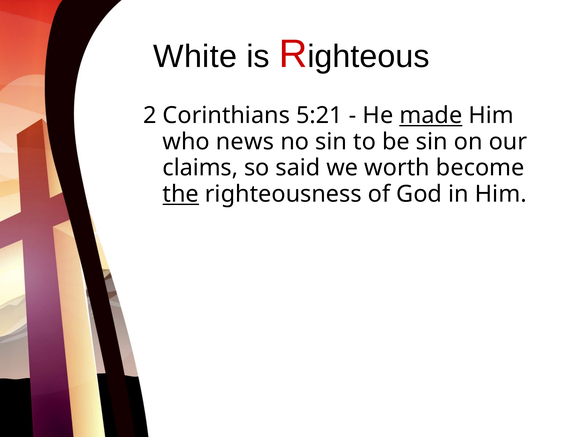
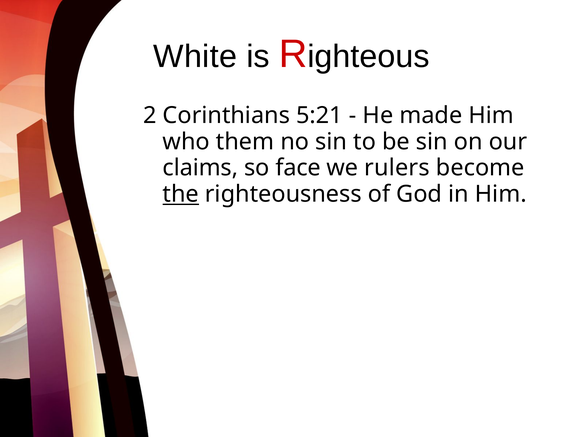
made underline: present -> none (431, 115)
news: news -> them (245, 142)
said: said -> face (298, 168)
worth: worth -> rulers (397, 168)
